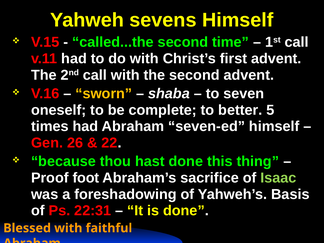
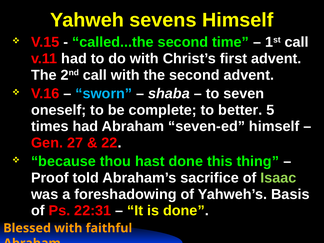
sworn colour: yellow -> light blue (104, 94)
26: 26 -> 27 (75, 143)
foot: foot -> told (86, 178)
